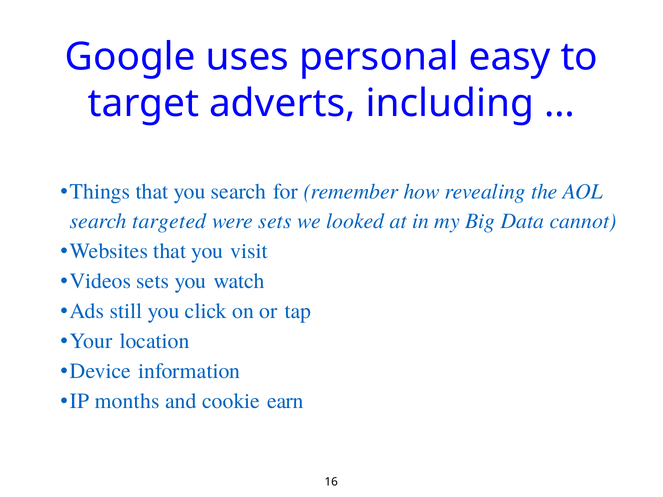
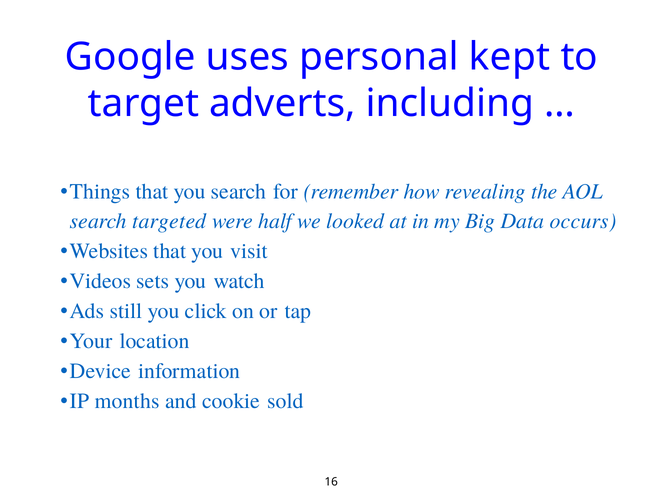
easy: easy -> kept (510, 57)
were sets: sets -> half (275, 221)
cannot: cannot -> occurs (583, 221)
earn: earn -> sold (285, 401)
